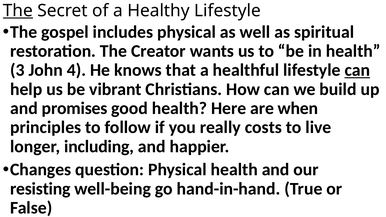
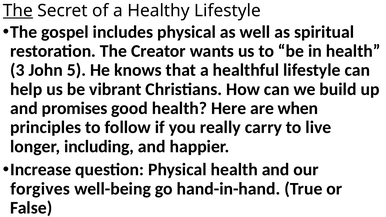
4: 4 -> 5 (76, 70)
can underline: present -> none (357, 70)
costs: costs -> carry (263, 127)
Changes: Changes -> Increase (41, 170)
resisting: resisting -> forgives (40, 189)
